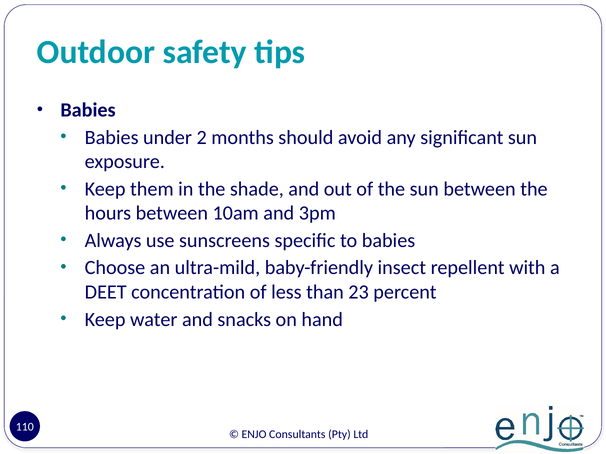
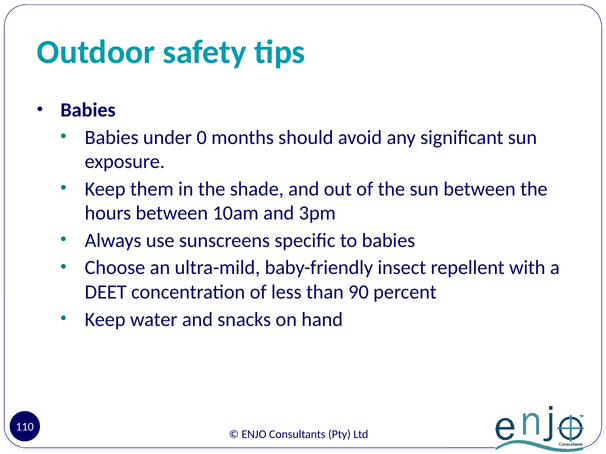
2: 2 -> 0 (202, 138)
23: 23 -> 90 (359, 292)
